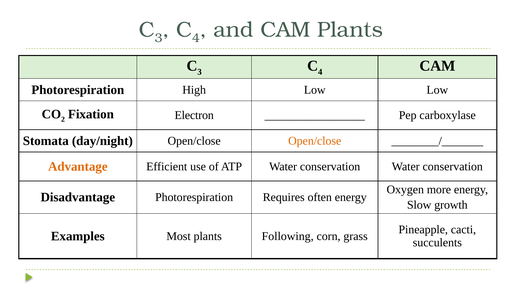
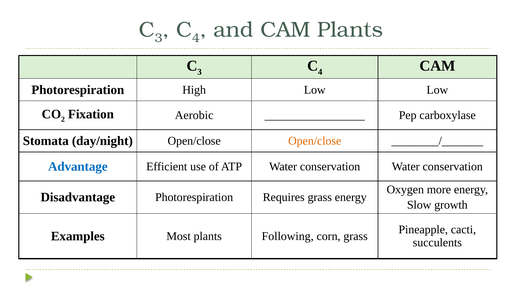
Electron: Electron -> Aerobic (194, 115)
Advantage colour: orange -> blue (78, 166)
Requires often: often -> grass (320, 197)
